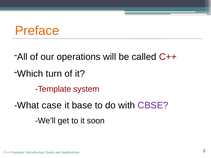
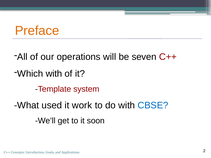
called: called -> seven (144, 57)
Which turn: turn -> with (54, 74)
case: case -> used (52, 105)
base: base -> work (82, 105)
CBSE colour: purple -> blue (153, 105)
